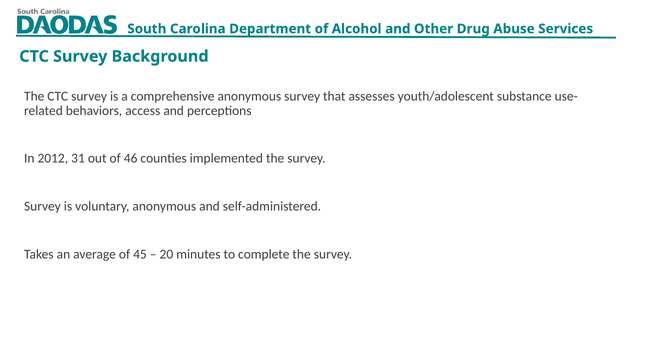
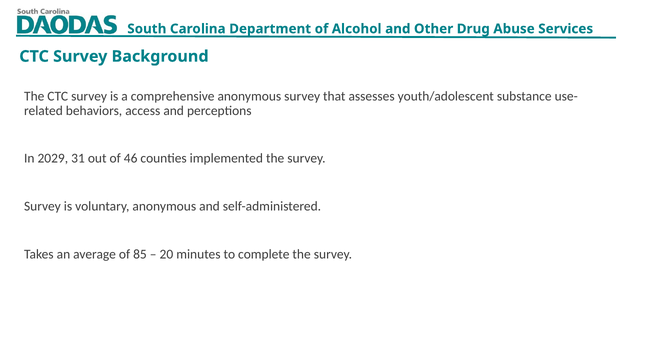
2012: 2012 -> 2029 (53, 158)
45: 45 -> 85 (140, 254)
